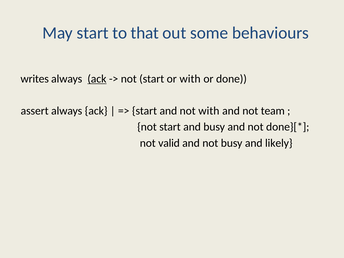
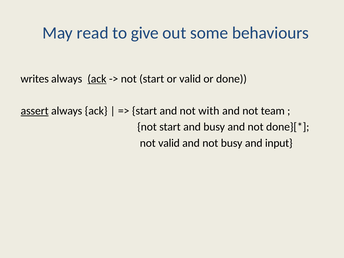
May start: start -> read (93, 33)
that: that -> give (145, 33)
or with: with -> valid (190, 79)
assert underline: none -> present (35, 111)
likely: likely -> input (279, 143)
